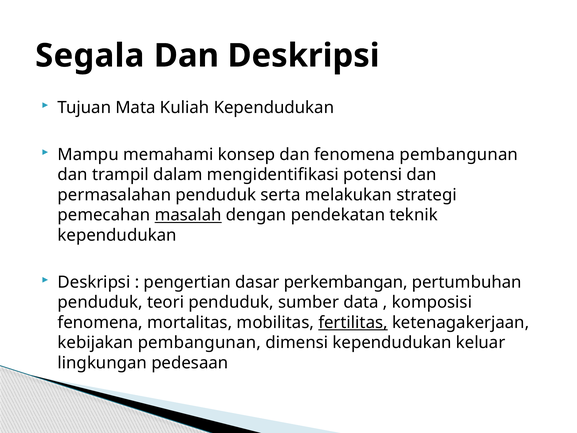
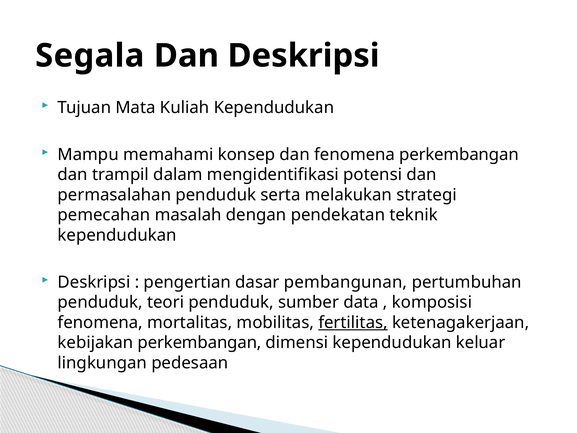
fenomena pembangunan: pembangunan -> perkembangan (459, 154)
masalah underline: present -> none (188, 215)
perkembangan: perkembangan -> pembangunan (346, 282)
kebijakan pembangunan: pembangunan -> perkembangan (200, 343)
